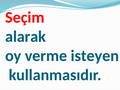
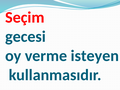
alarak: alarak -> gecesi (25, 37)
